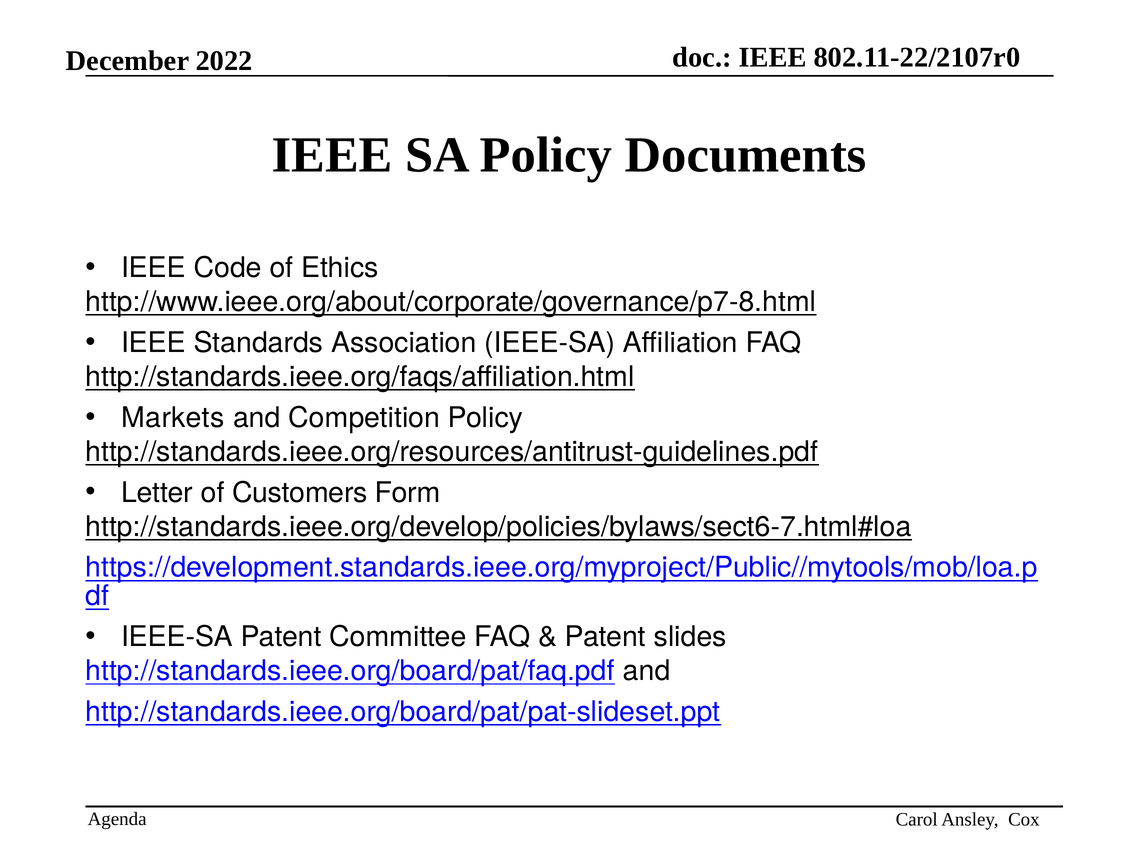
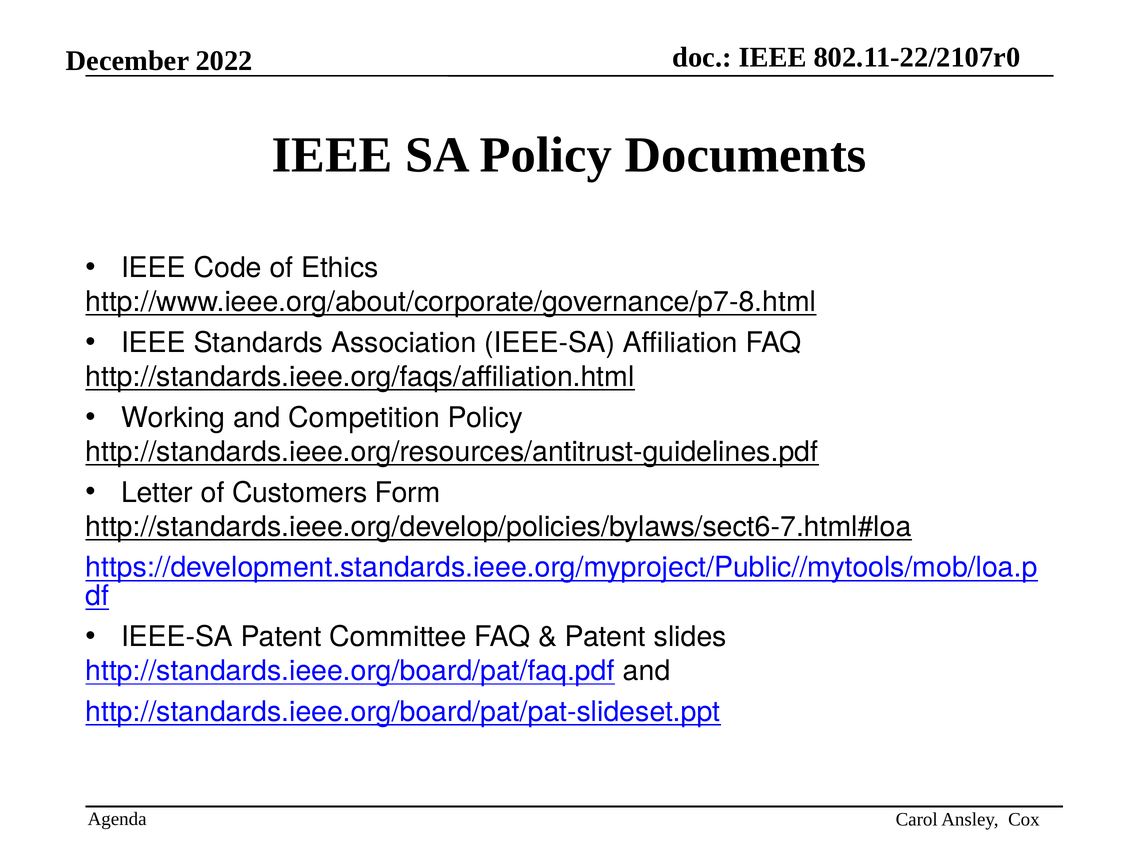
Markets: Markets -> Working (173, 418)
